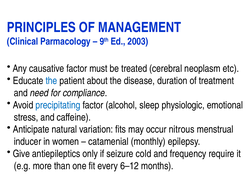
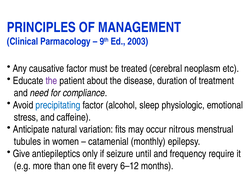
the colour: blue -> purple (51, 81)
inducer: inducer -> tubules (27, 142)
cold: cold -> until (143, 154)
